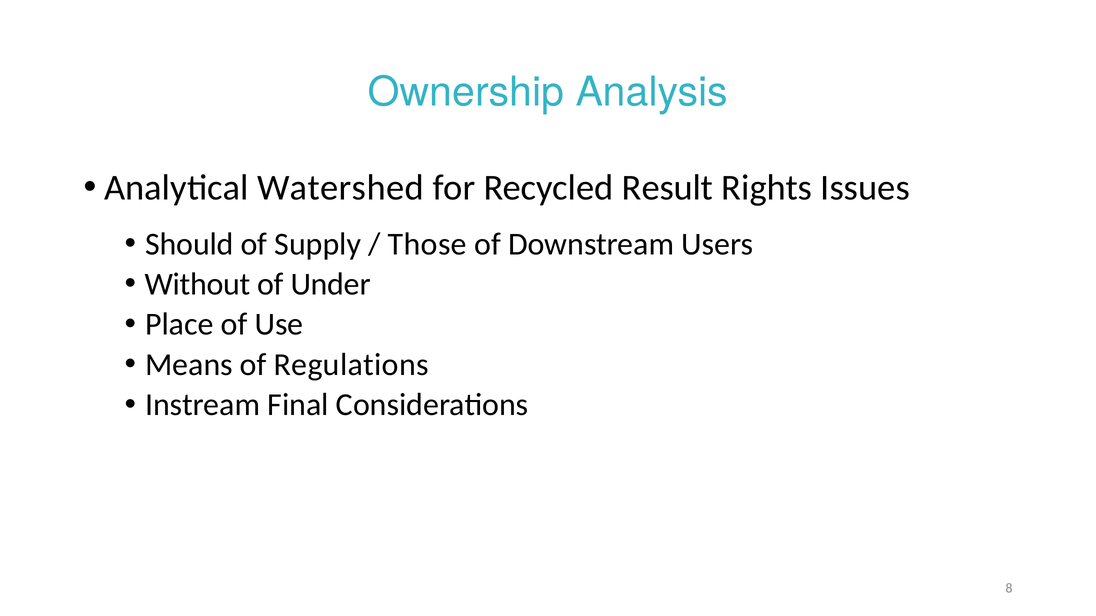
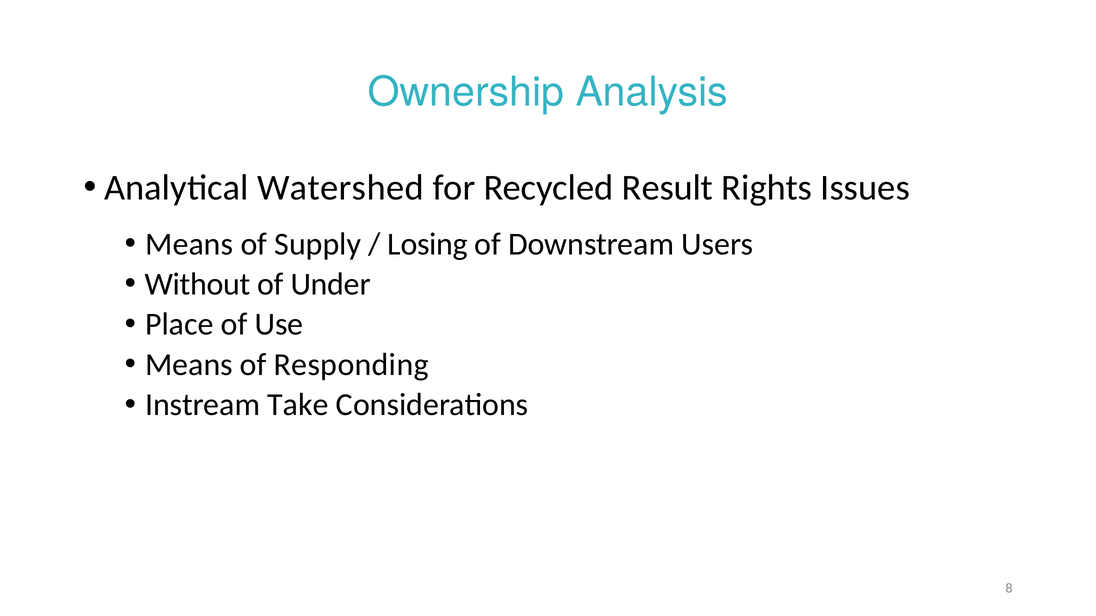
Should: Should -> Means (189, 244)
Those: Those -> Losing (428, 244)
Regulations: Regulations -> Responding (351, 365)
Final: Final -> Take (298, 405)
